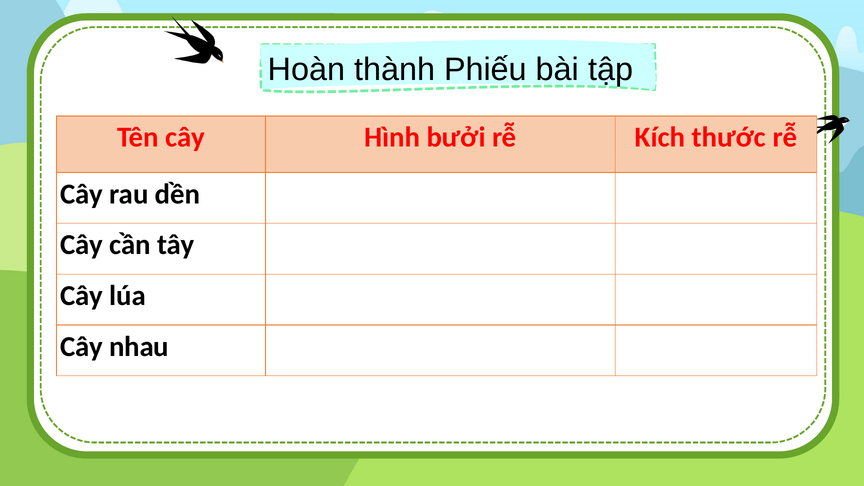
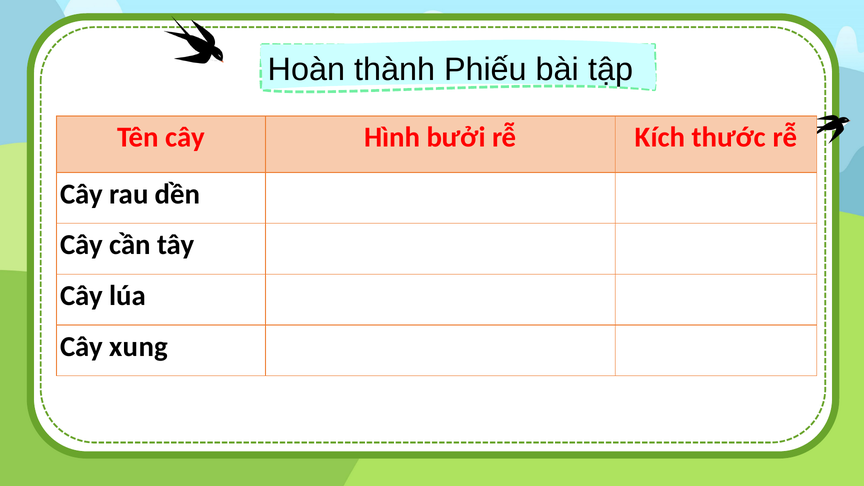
nhau: nhau -> xung (139, 347)
